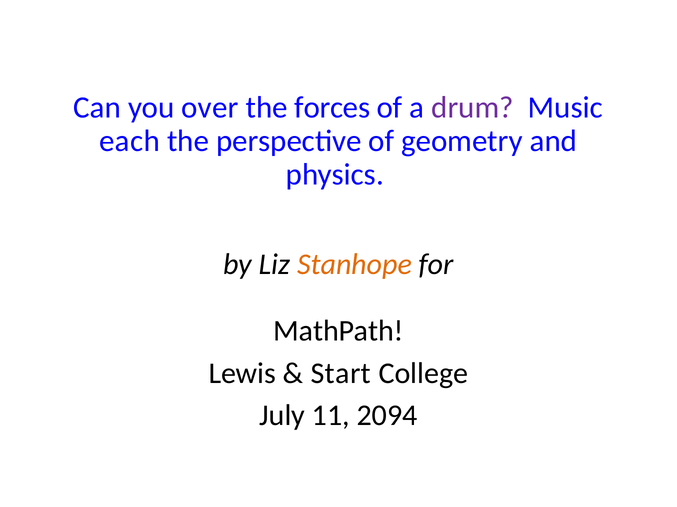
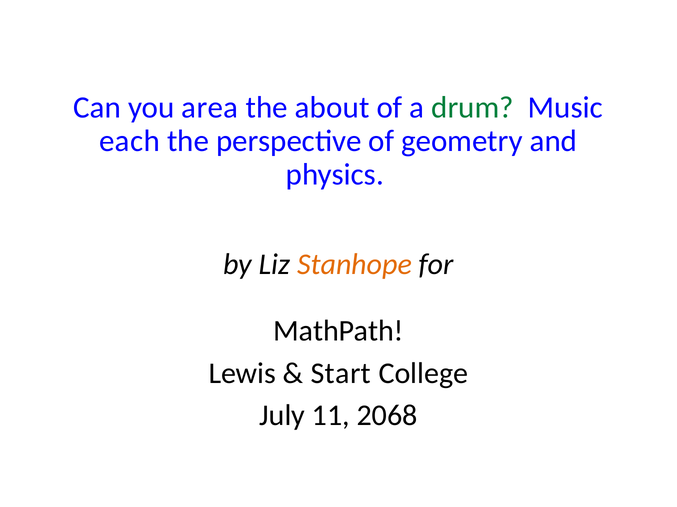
over: over -> area (210, 108)
forces: forces -> about (332, 108)
drum colour: purple -> green (473, 108)
2094: 2094 -> 2068 (387, 416)
